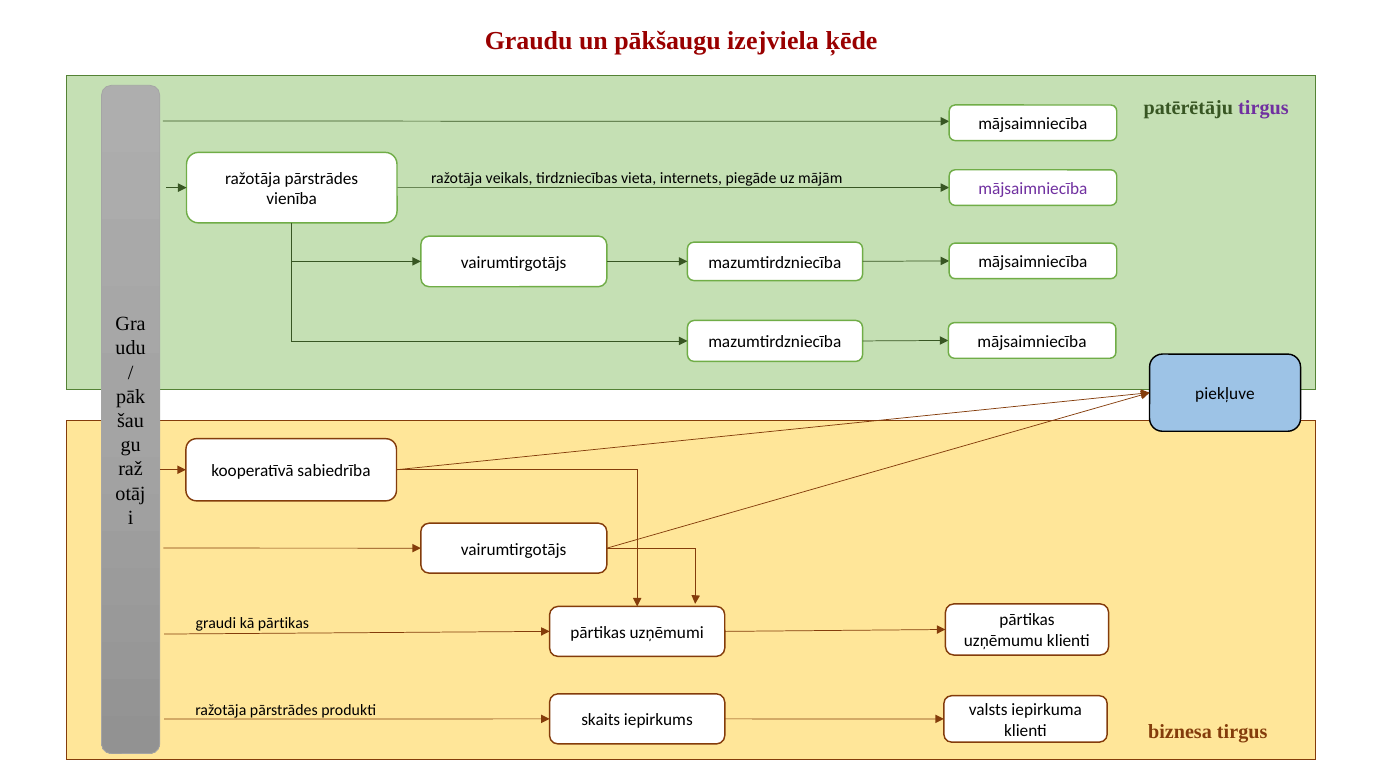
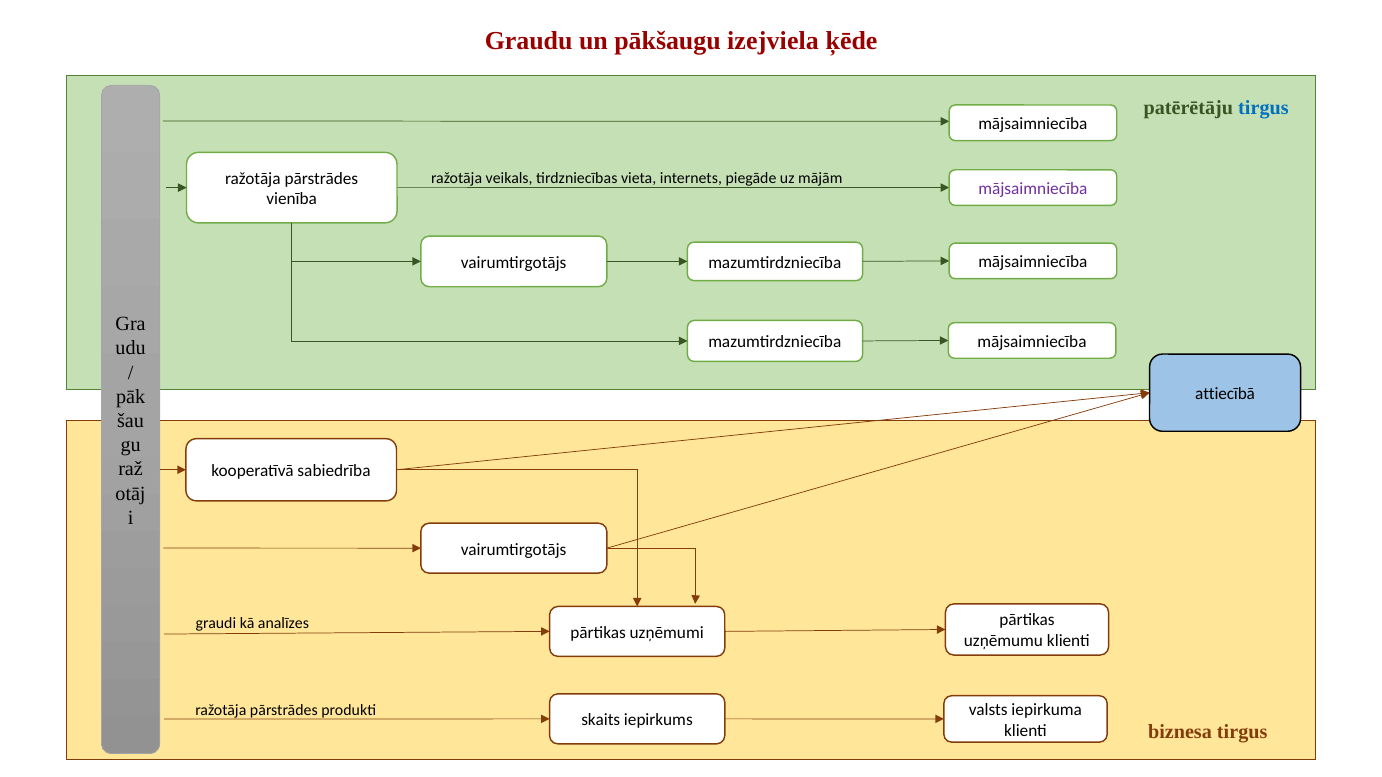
tirgus colour: purple -> blue (1263, 108)
piekļuve: piekļuve -> attiecībā (1225, 394)
kā pārtikas: pārtikas -> analīzes (283, 624)
